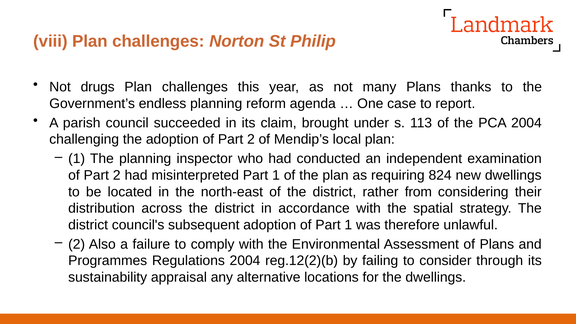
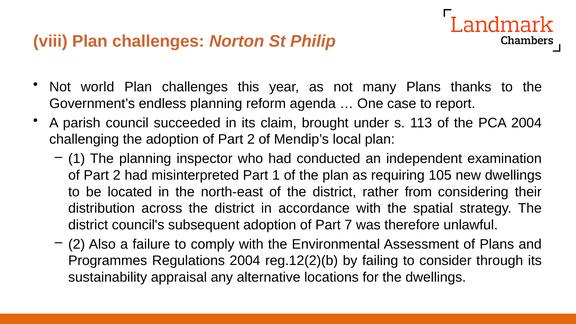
drugs: drugs -> world (98, 87)
824: 824 -> 105 (440, 175)
of Part 1: 1 -> 7 (348, 225)
